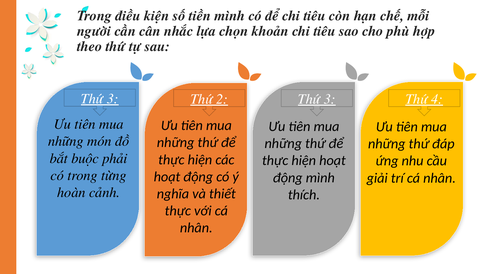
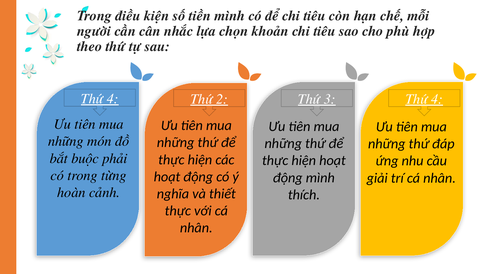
3: 3 -> 4 (113, 98)
